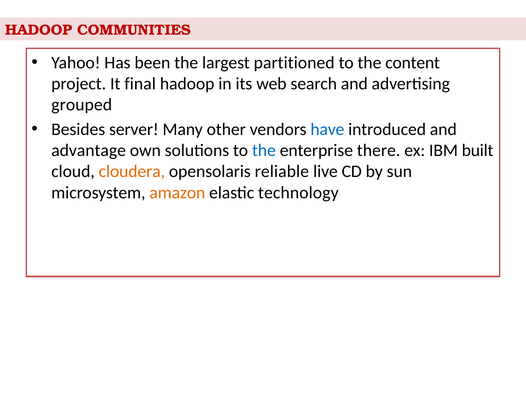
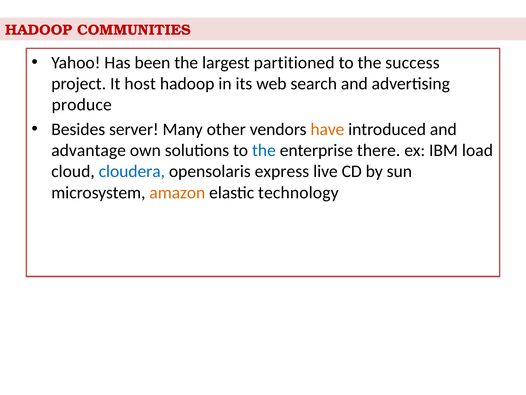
content: content -> success (412, 63)
final: final -> host (140, 84)
grouped: grouped -> produce (82, 105)
have colour: blue -> orange (327, 129)
built: built -> load (477, 150)
cloudera colour: orange -> blue (132, 171)
reliable: reliable -> express (282, 171)
